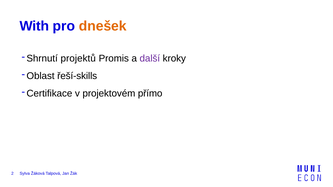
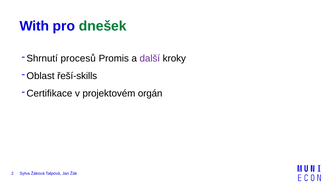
dnešek colour: orange -> green (103, 26)
projektů: projektů -> procesů (78, 59)
přímo: přímo -> orgán (150, 94)
